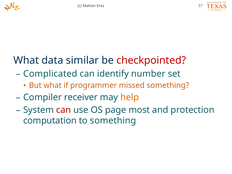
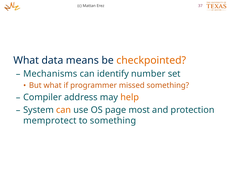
similar: similar -> means (82, 60)
checkpointed colour: red -> orange (151, 60)
Complicated: Complicated -> Mechanisms (50, 74)
receiver: receiver -> address (81, 97)
can colour: red -> orange (64, 110)
computation: computation -> memprotect (50, 121)
